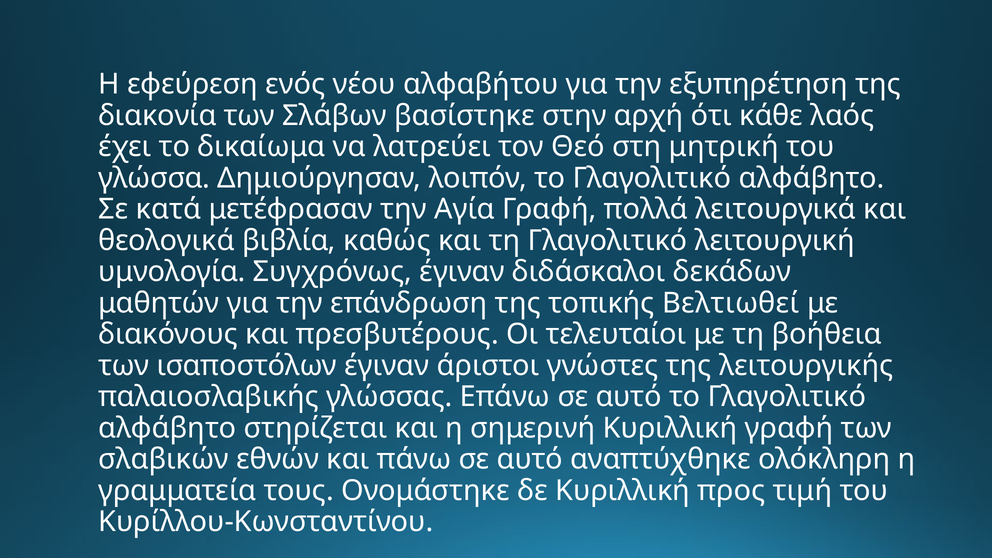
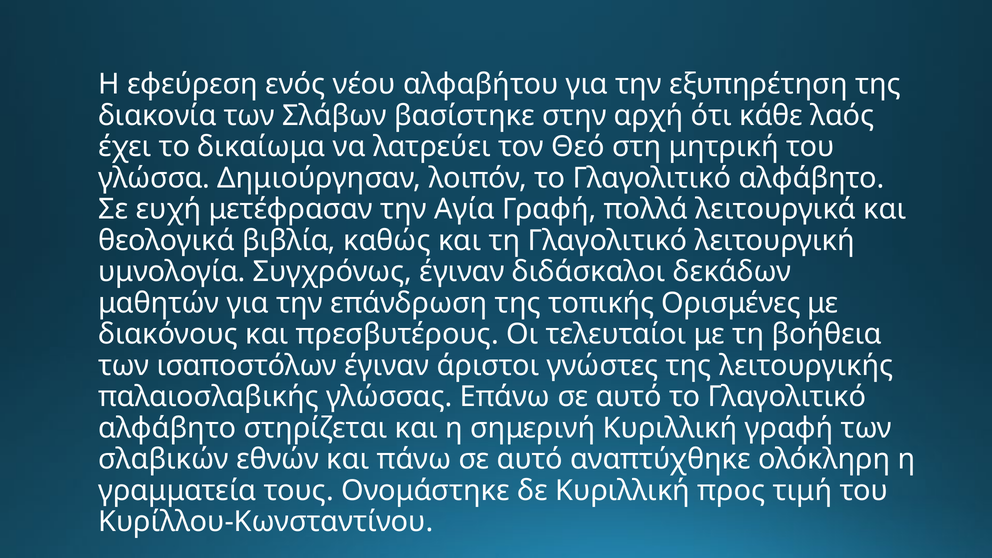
κατά: κατά -> ευχή (169, 209)
Βελτιωθεί: Βελτιωθεί -> Ορισμένες (731, 303)
